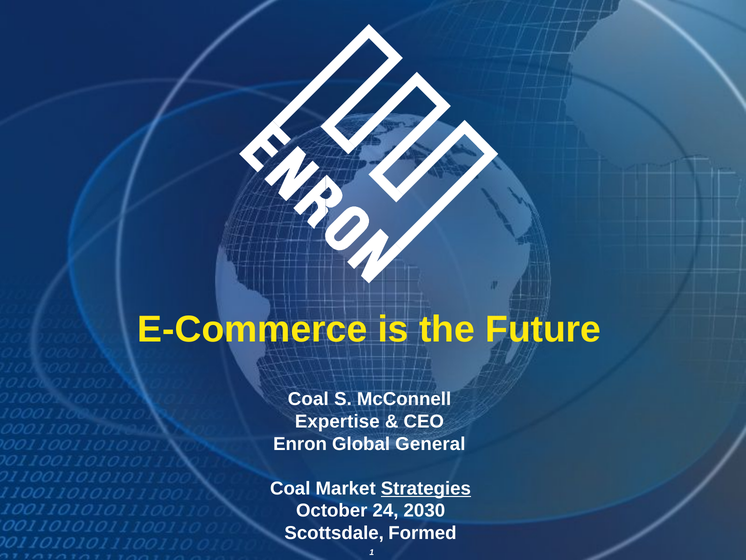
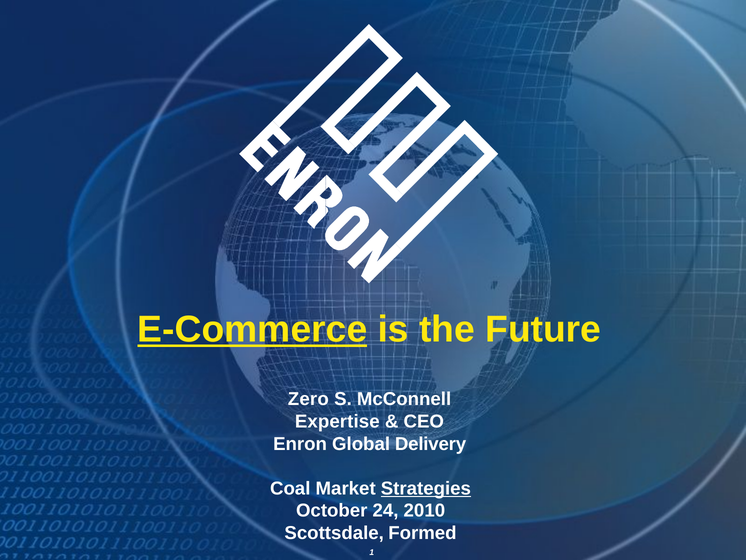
E-Commerce underline: none -> present (252, 329)
Coal: Coal -> Zero (308, 399)
General: General -> Delivery (431, 444)
2030: 2030 -> 2010 (424, 510)
